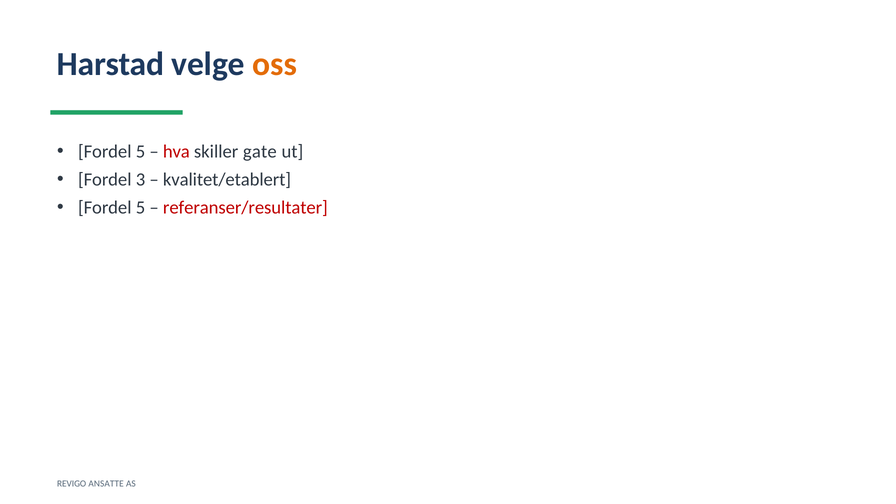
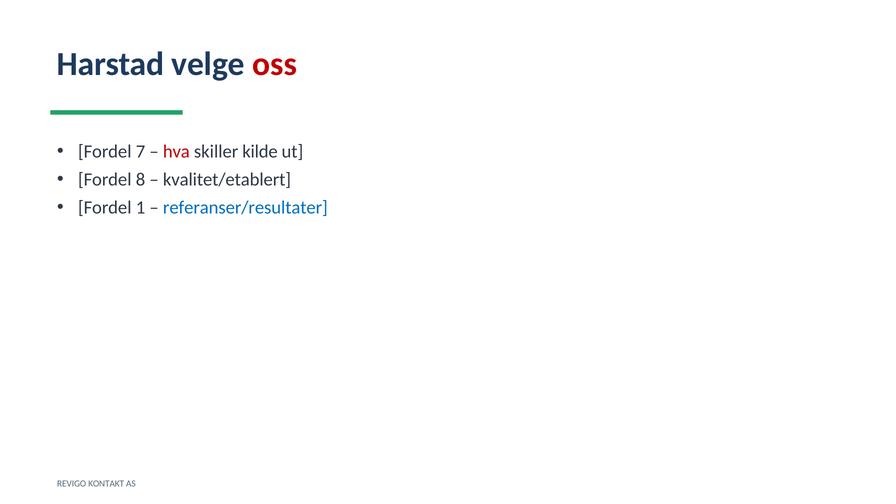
oss colour: orange -> red (275, 64)
5: 5 -> 7 (141, 152)
gate: gate -> kilde (260, 152)
3: 3 -> 8 (141, 180)
5: 5 -> 1 (141, 208)
referanser/resultater colour: red -> blue (245, 208)
ANSATTE: ANSATTE -> KONTAKT (106, 484)
